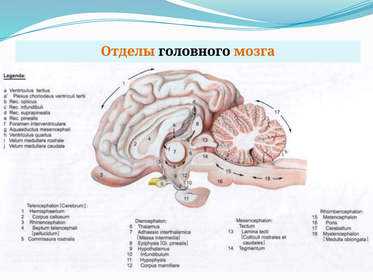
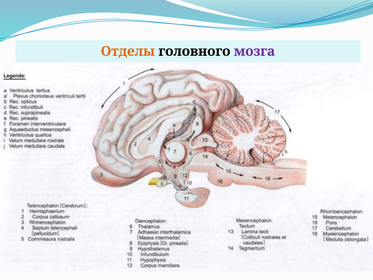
мозга colour: orange -> purple (254, 51)
